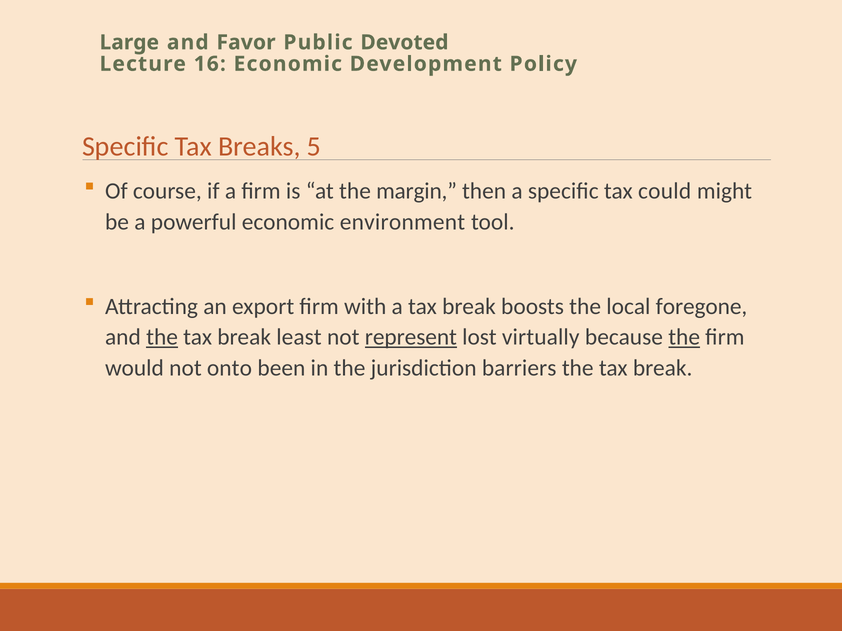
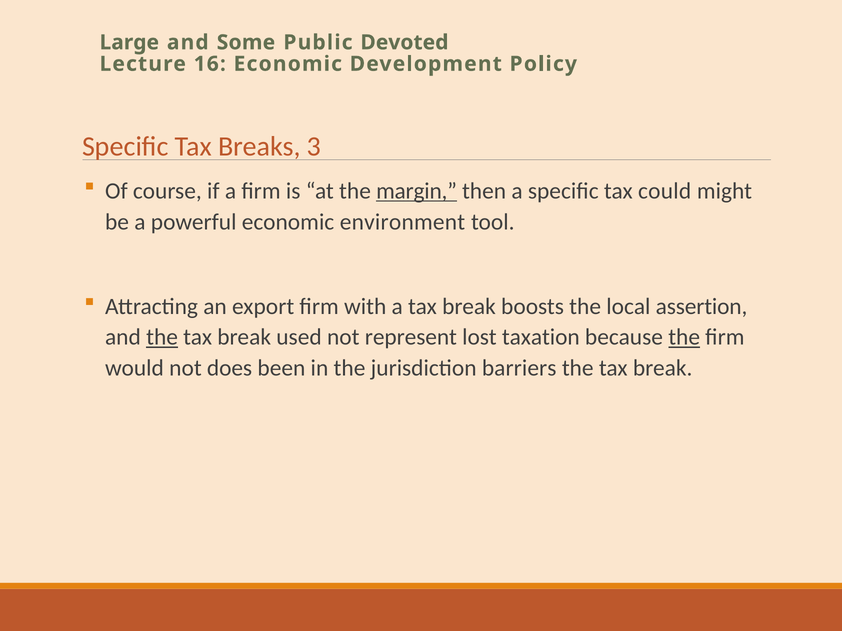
Favor: Favor -> Some (246, 42)
5: 5 -> 3 (314, 146)
margin underline: none -> present (417, 191)
foregone: foregone -> assertion (702, 307)
least: least -> used (299, 337)
represent underline: present -> none (411, 337)
virtually: virtually -> taxation (541, 337)
onto: onto -> does (230, 368)
